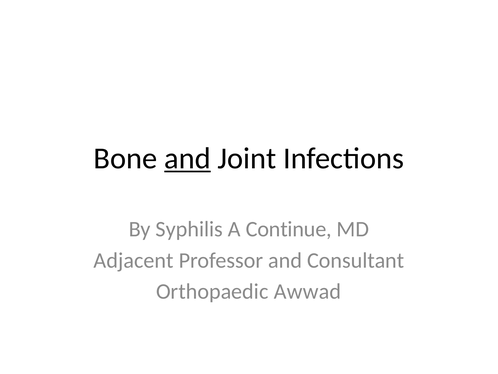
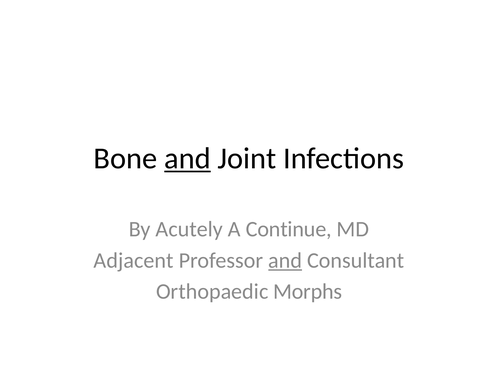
Syphilis: Syphilis -> Acutely (189, 229)
and underline: none -> present (285, 260)
Awwad: Awwad -> Morphs (308, 291)
